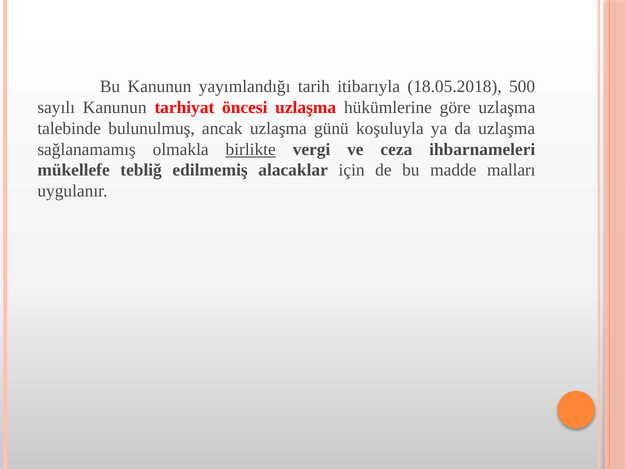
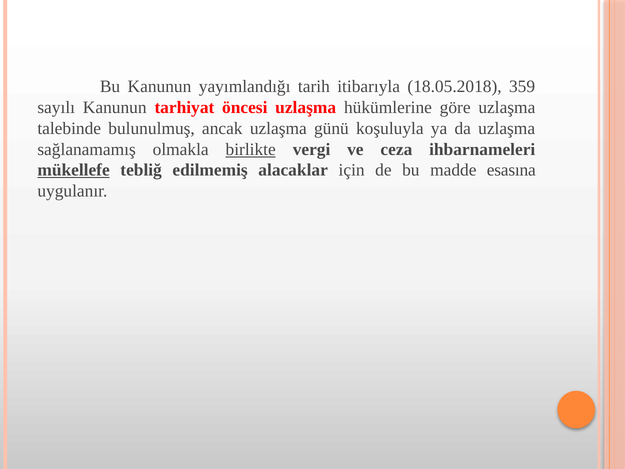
500: 500 -> 359 (522, 87)
mükellefe underline: none -> present (74, 170)
malları: malları -> esasına (511, 170)
